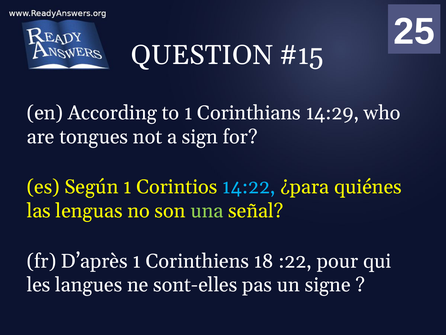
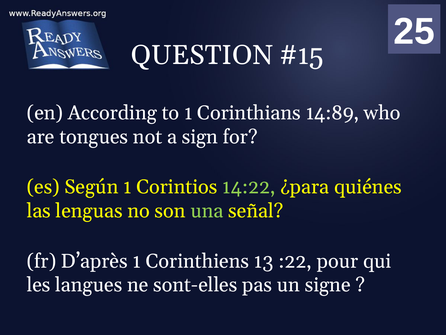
14:29: 14:29 -> 14:89 (332, 113)
14:22 colour: light blue -> light green (249, 187)
Corinthiens 18: 18 -> 13 (264, 261)
